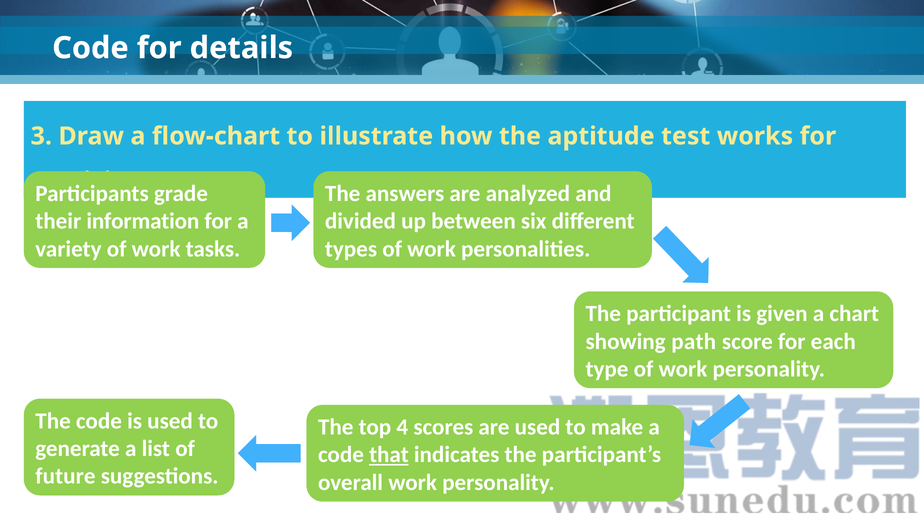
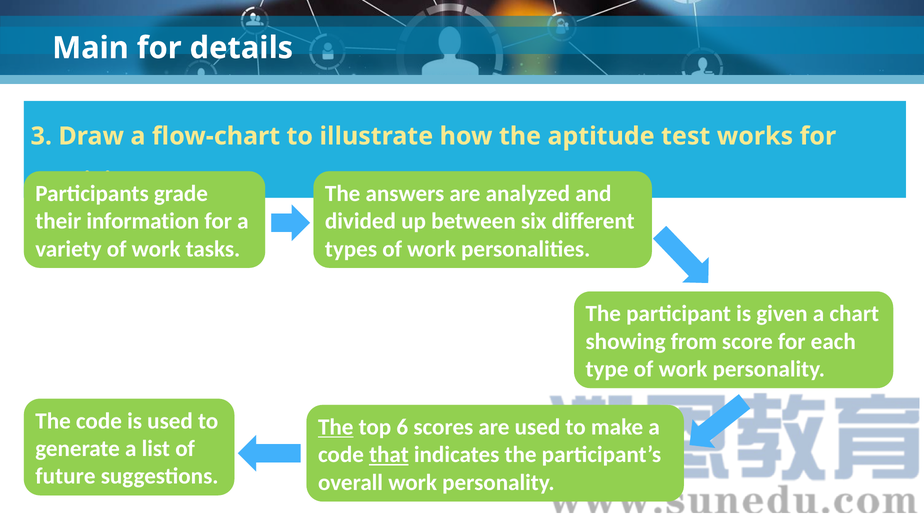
Code: Code -> Main (90, 48)
path: path -> from (694, 341)
The underline: none -> present (336, 427)
4: 4 -> 6 (402, 427)
